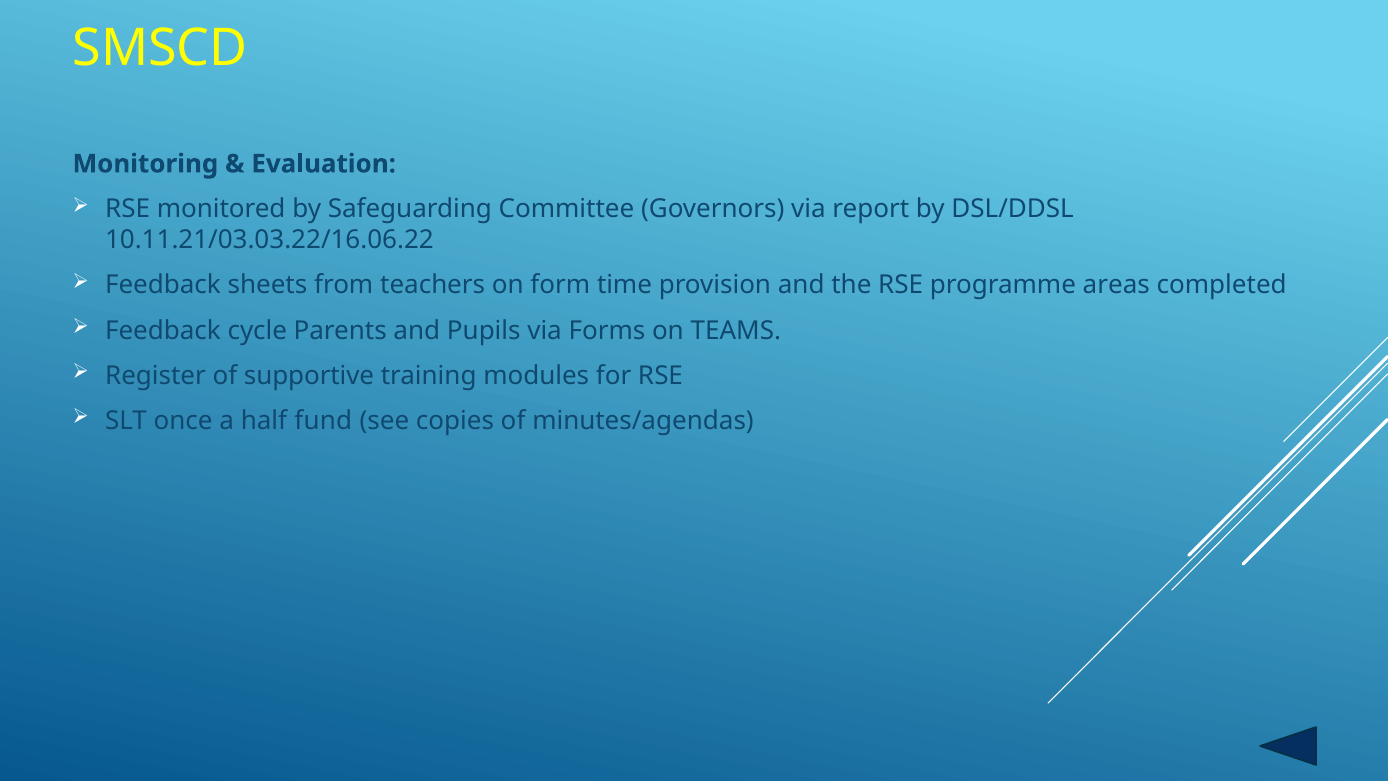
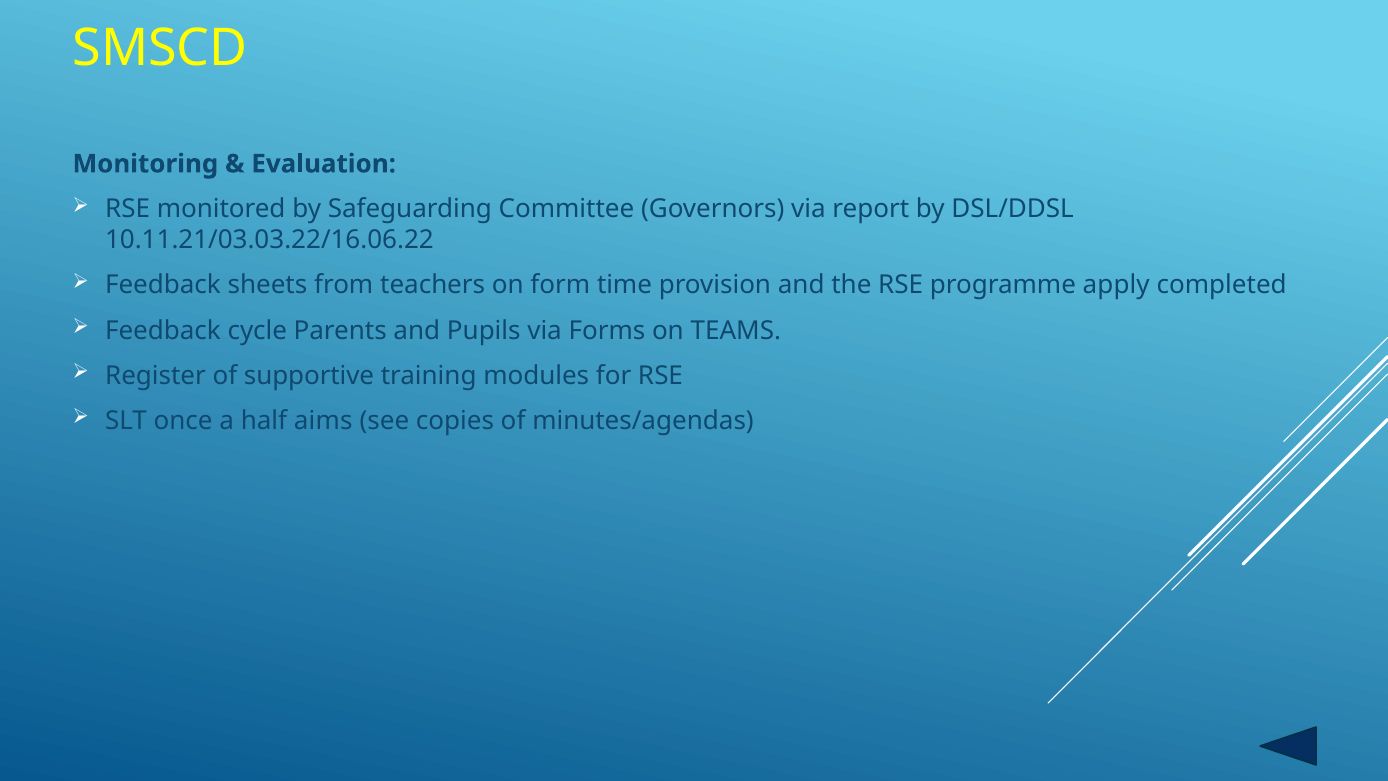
areas: areas -> apply (1116, 285)
fund: fund -> aims (323, 421)
